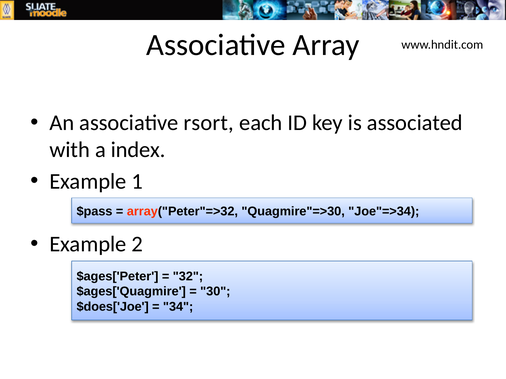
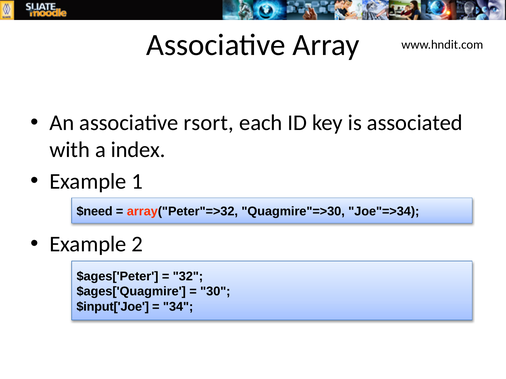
$pass: $pass -> $need (95, 212)
$does['Joe: $does['Joe -> $input['Joe (113, 307)
